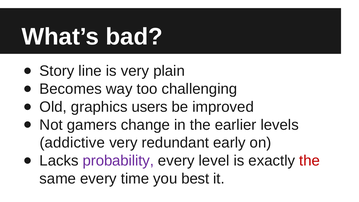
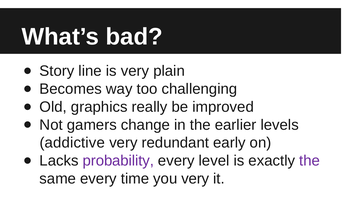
users: users -> really (150, 107)
the colour: red -> purple (310, 161)
you best: best -> very (195, 179)
